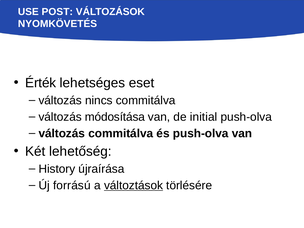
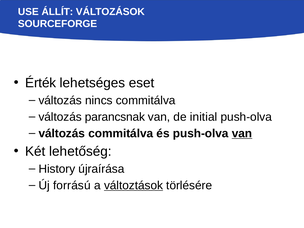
POST: POST -> ÁLLÍT (57, 12)
NYOMKÖVETÉS: NYOMKÖVETÉS -> SOURCEFORGE (58, 24)
módosítása: módosítása -> parancsnak (115, 117)
van underline: none -> present (242, 133)
